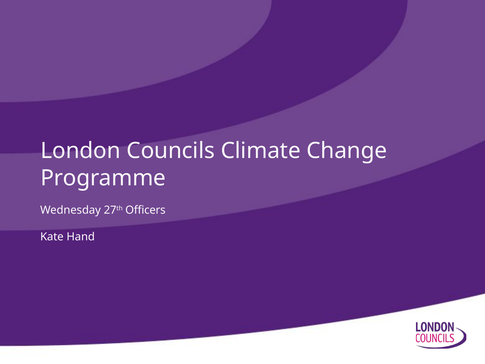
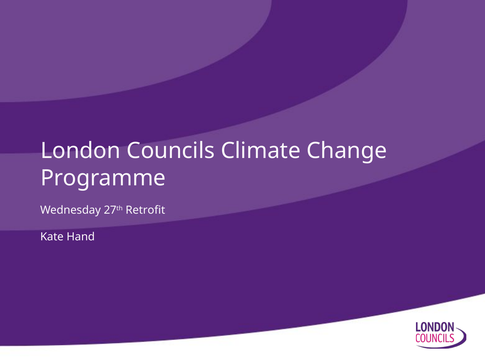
Officers: Officers -> Retrofit (145, 210)
